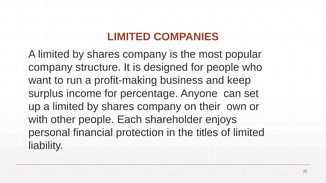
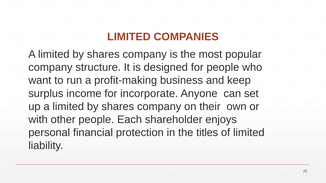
percentage: percentage -> incorporate (149, 94)
